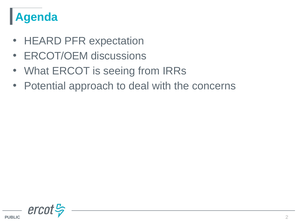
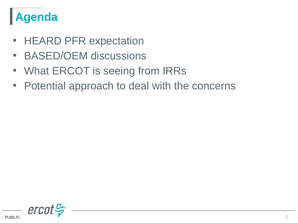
ERCOT/OEM: ERCOT/OEM -> BASED/OEM (56, 56)
